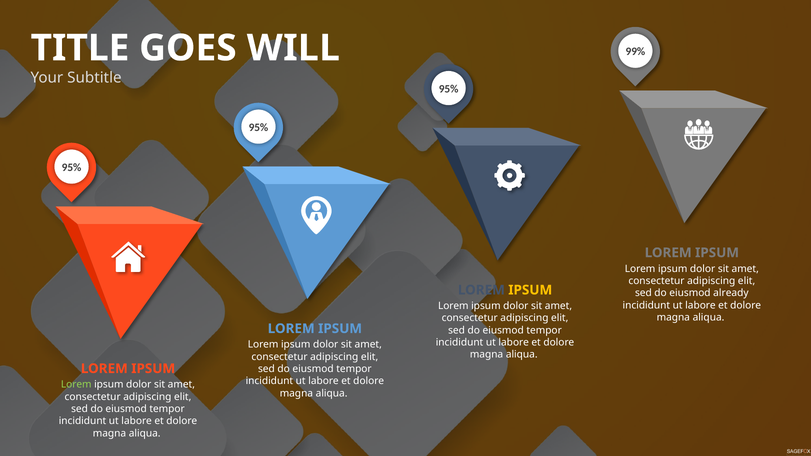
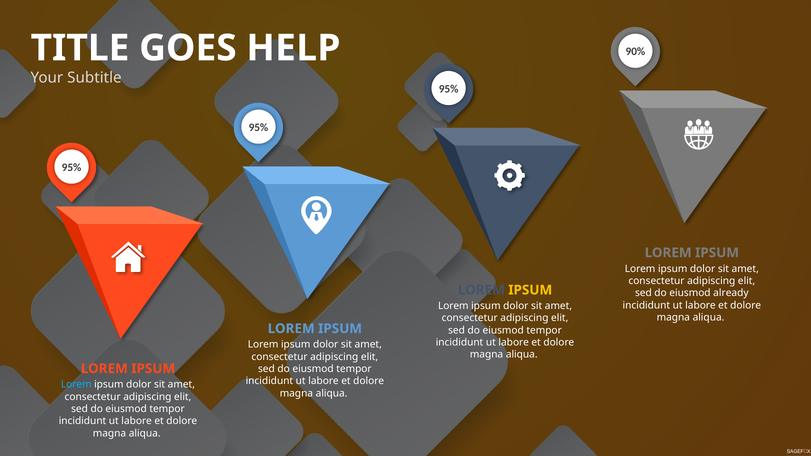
WILL: WILL -> HELP (293, 48)
99%: 99% -> 90% (635, 52)
Lorem colour: light green -> light blue (76, 385)
